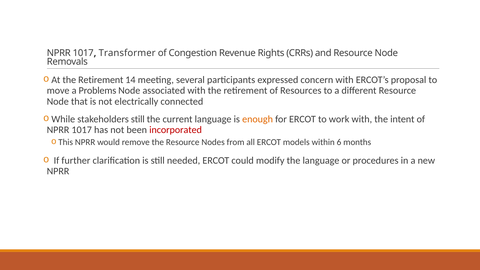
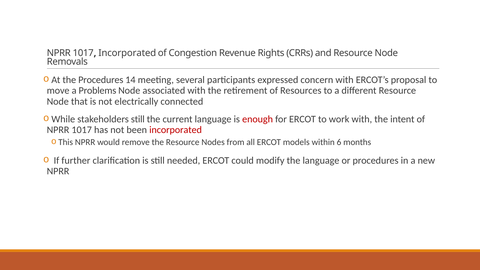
Transformer: Transformer -> Incorporated (127, 53)
At the Retirement: Retirement -> Procedures (101, 80)
enough colour: orange -> red (258, 119)
